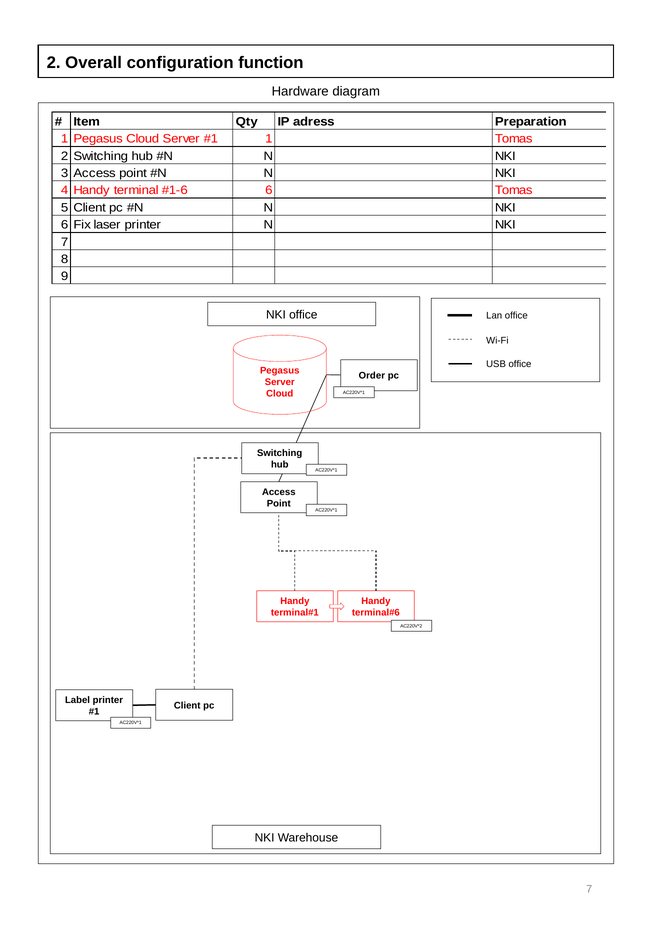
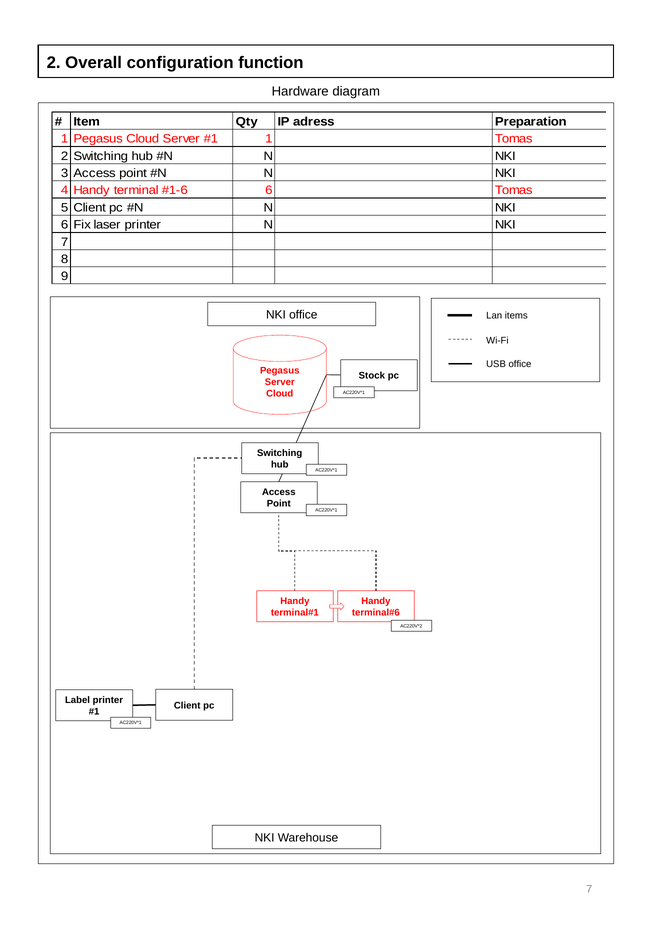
Lan office: office -> items (516, 315)
Order: Order -> Stock (372, 375)
